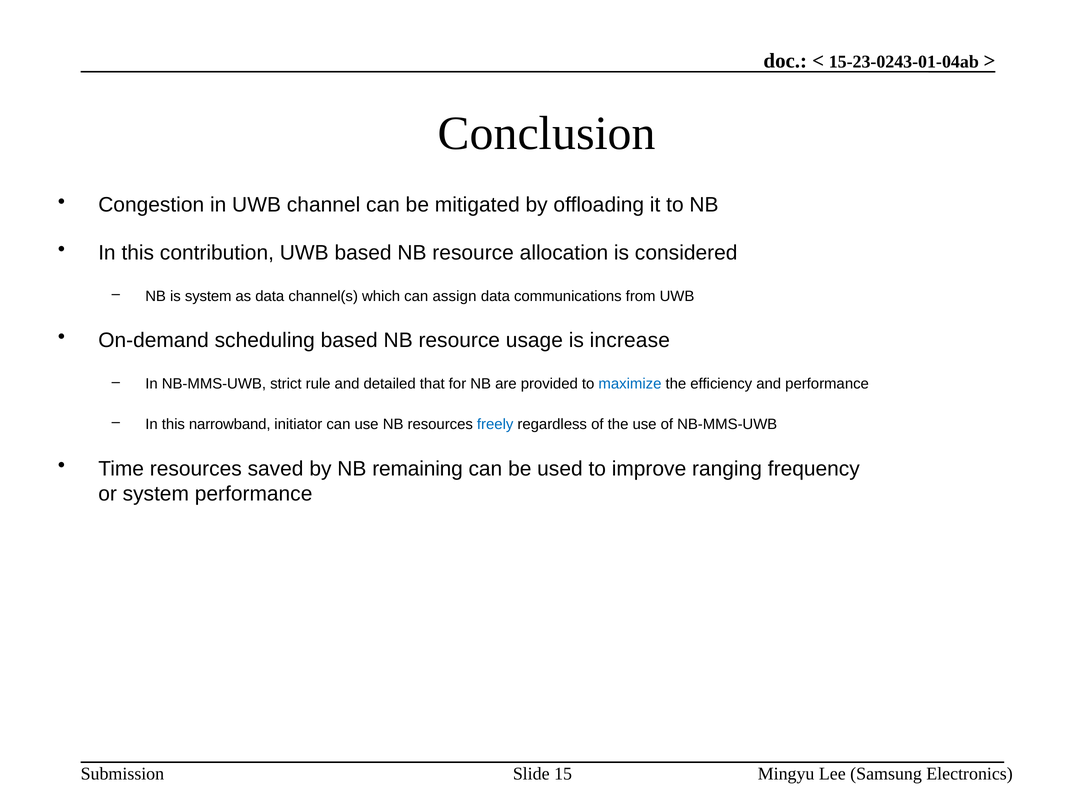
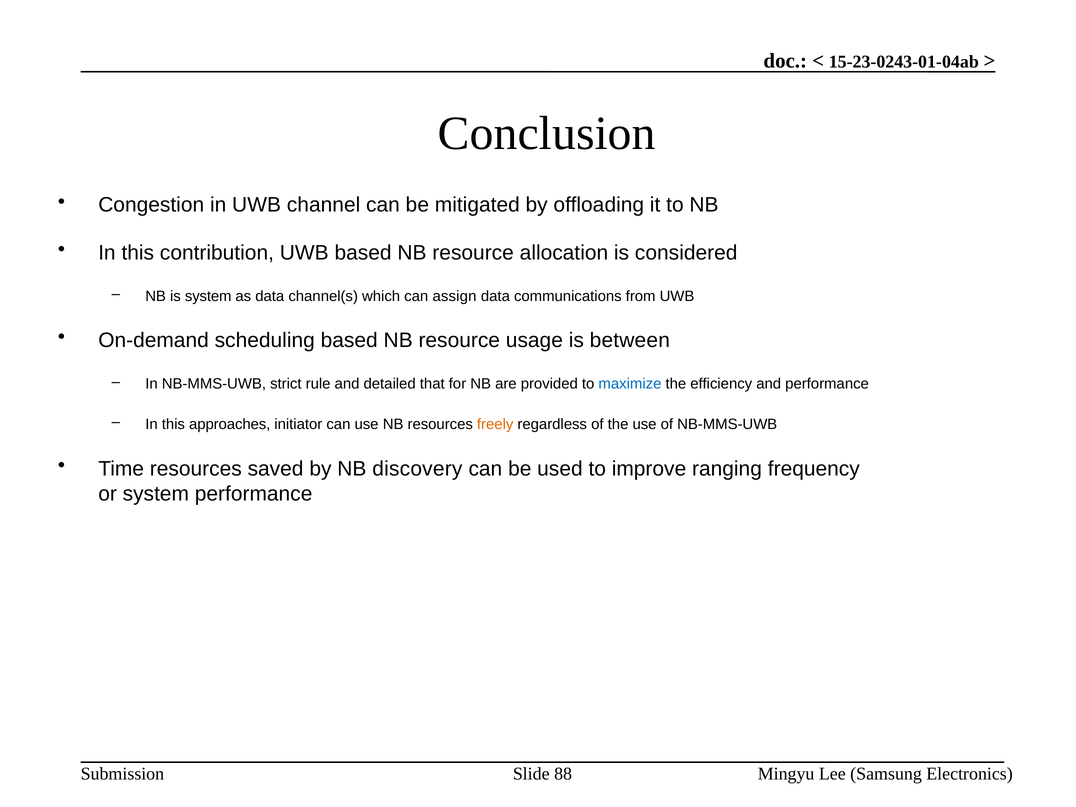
increase: increase -> between (630, 341)
narrowband: narrowband -> approaches (230, 424)
freely colour: blue -> orange (495, 424)
remaining: remaining -> discovery (417, 469)
15: 15 -> 88 (563, 774)
